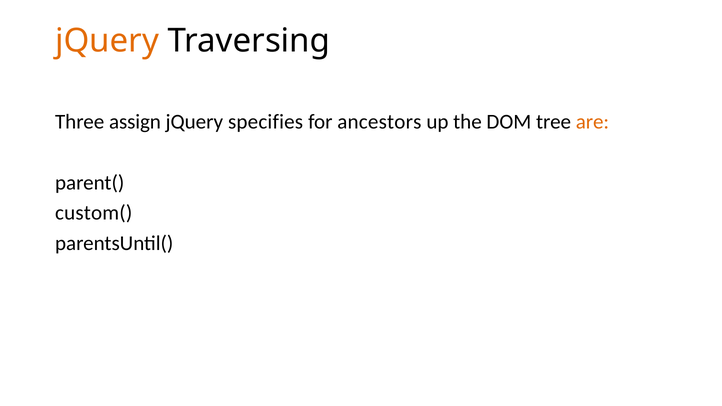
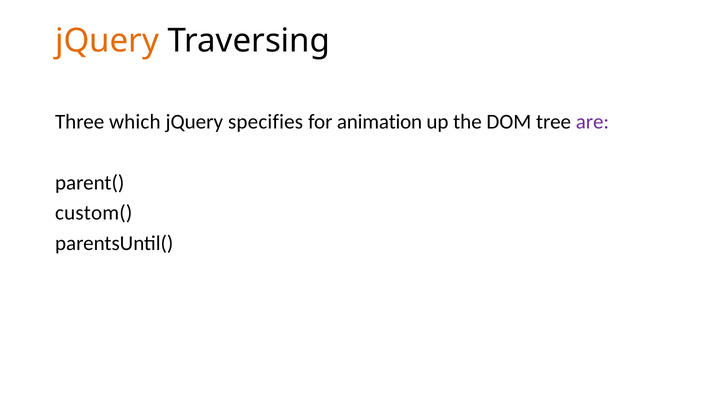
assign: assign -> which (135, 122)
ancestors: ancestors -> animation (380, 122)
are colour: orange -> purple (592, 122)
